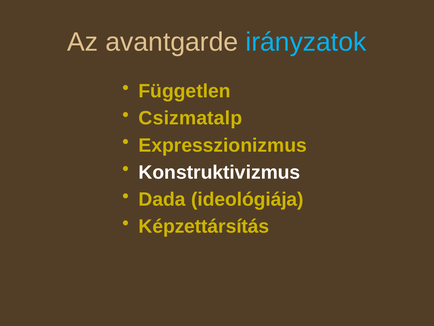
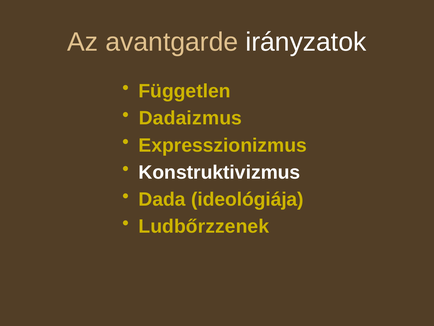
irányzatok colour: light blue -> white (306, 42)
Csizmatalp: Csizmatalp -> Dadaizmus (190, 118)
Képzettársítás: Képzettársítás -> Ludbőrzzenek (204, 226)
